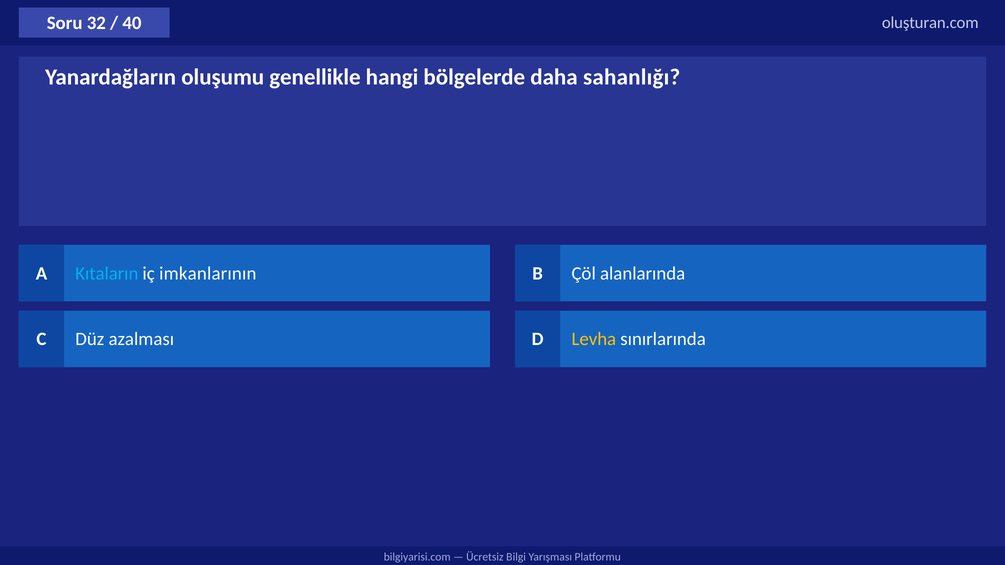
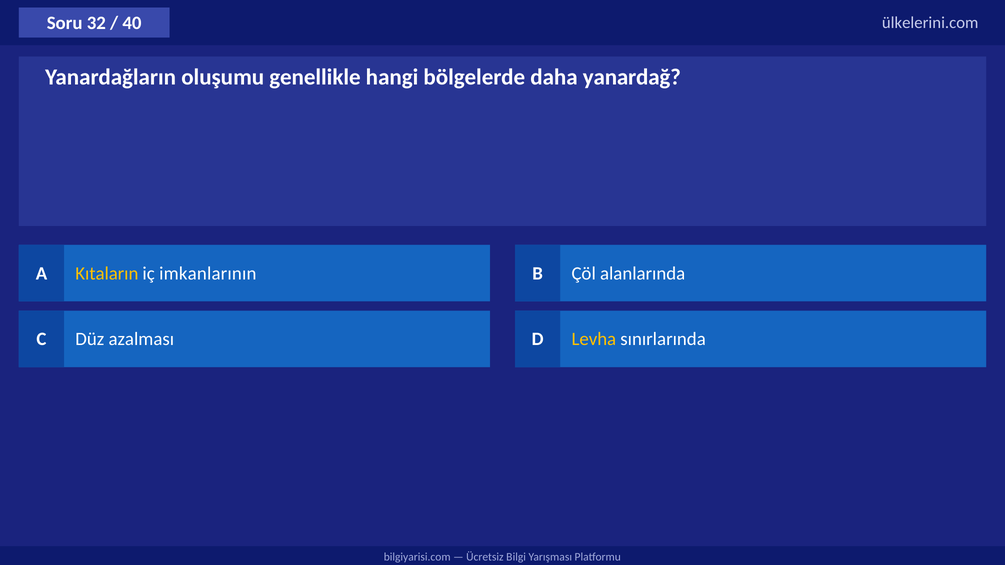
oluşturan.com: oluşturan.com -> ülkelerini.com (930, 23)
sahanlığı: sahanlığı -> yanardağ (632, 77)
Kıtaların colour: light blue -> yellow (107, 273)
